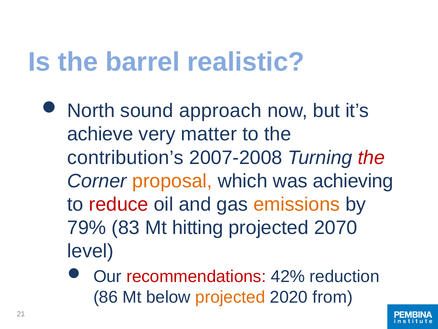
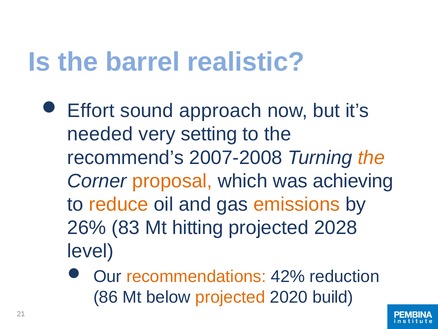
North: North -> Effort (91, 111)
achieve: achieve -> needed (100, 134)
matter: matter -> setting (209, 134)
contribution’s: contribution’s -> recommend’s (126, 157)
the colour: red -> orange (371, 157)
reduce colour: red -> orange (119, 204)
79%: 79% -> 26% (87, 227)
2070: 2070 -> 2028 (336, 227)
recommendations colour: red -> orange (196, 276)
from: from -> build (333, 297)
